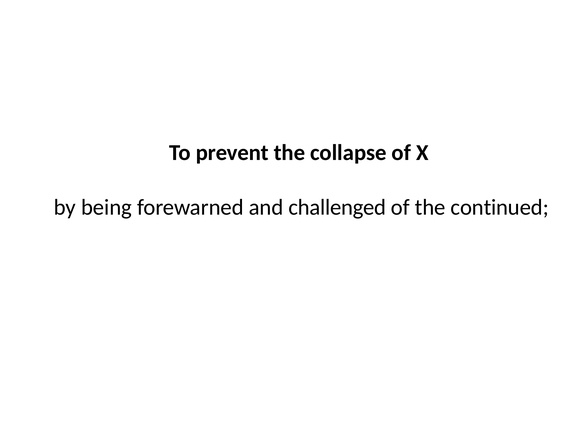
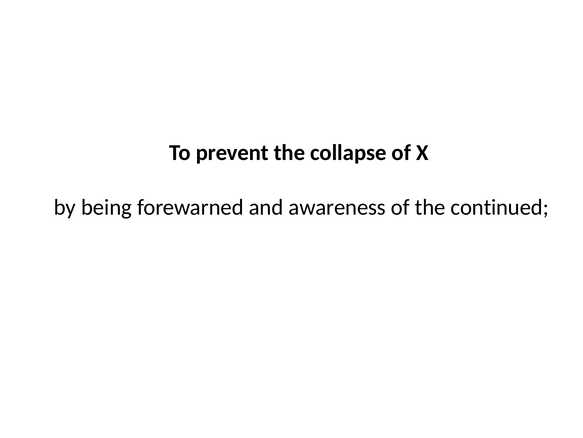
challenged: challenged -> awareness (337, 207)
